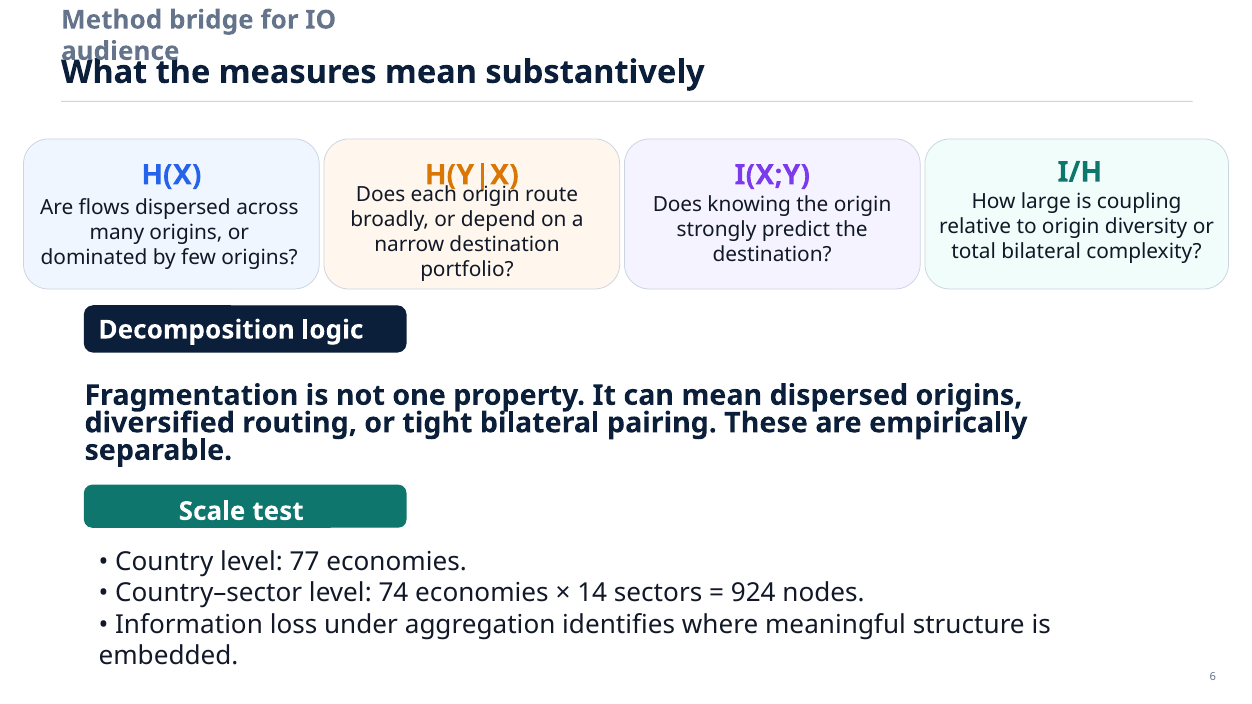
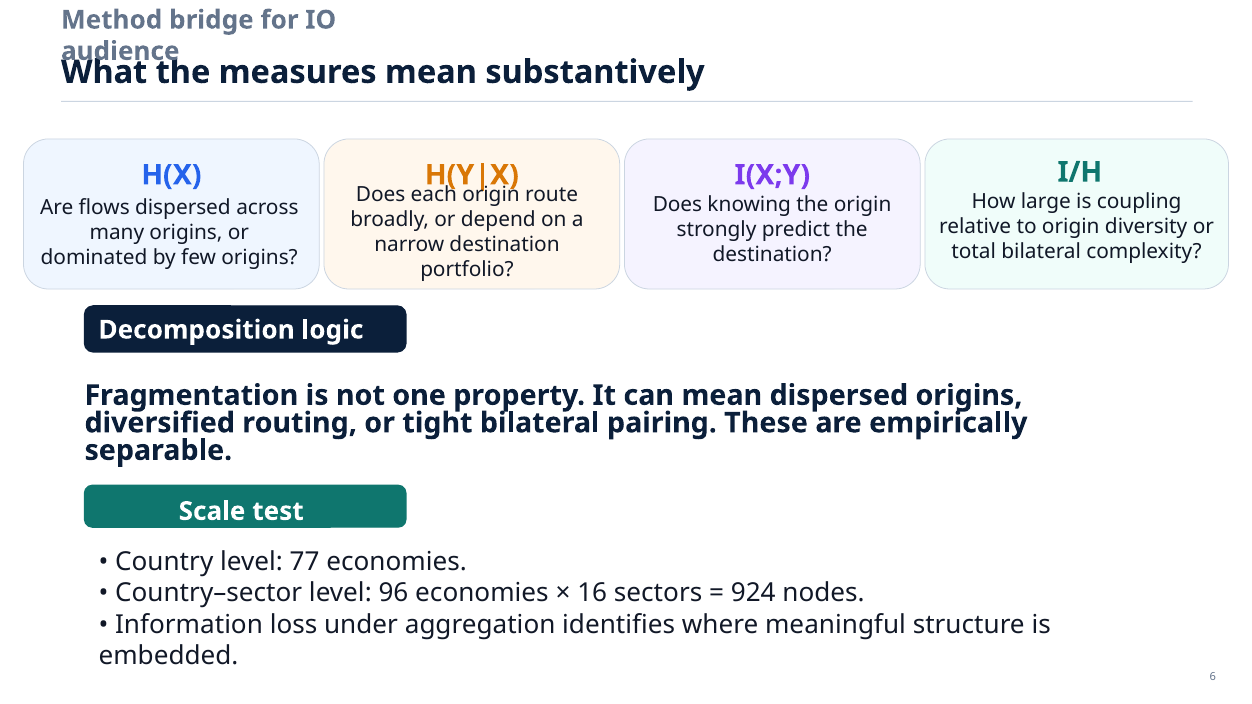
74: 74 -> 96 (393, 593)
14: 14 -> 16 (592, 593)
